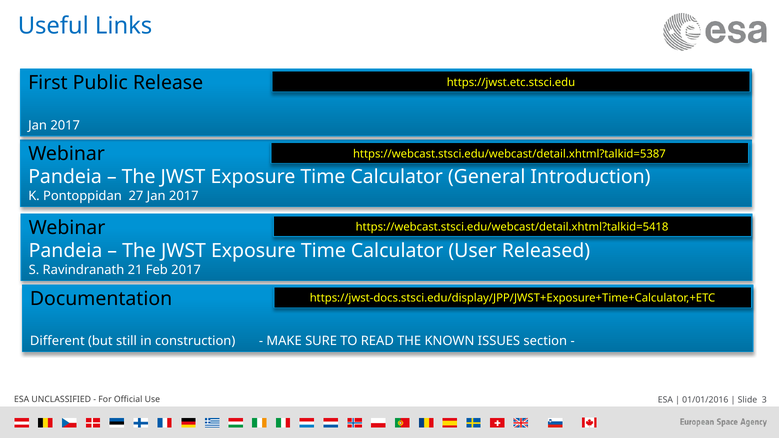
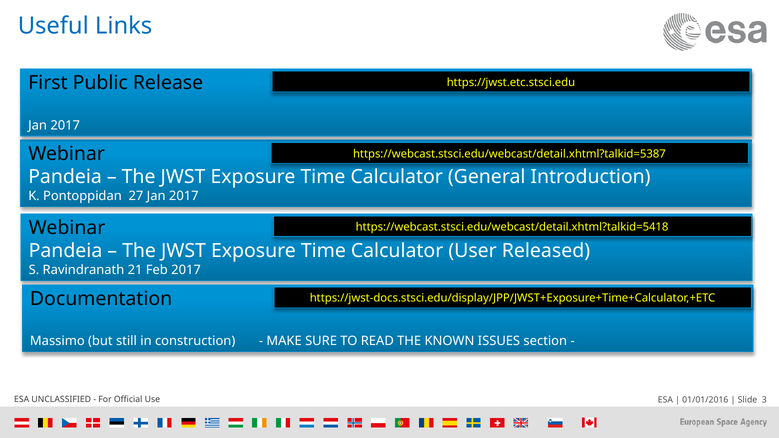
Different: Different -> Massimo (57, 341)
